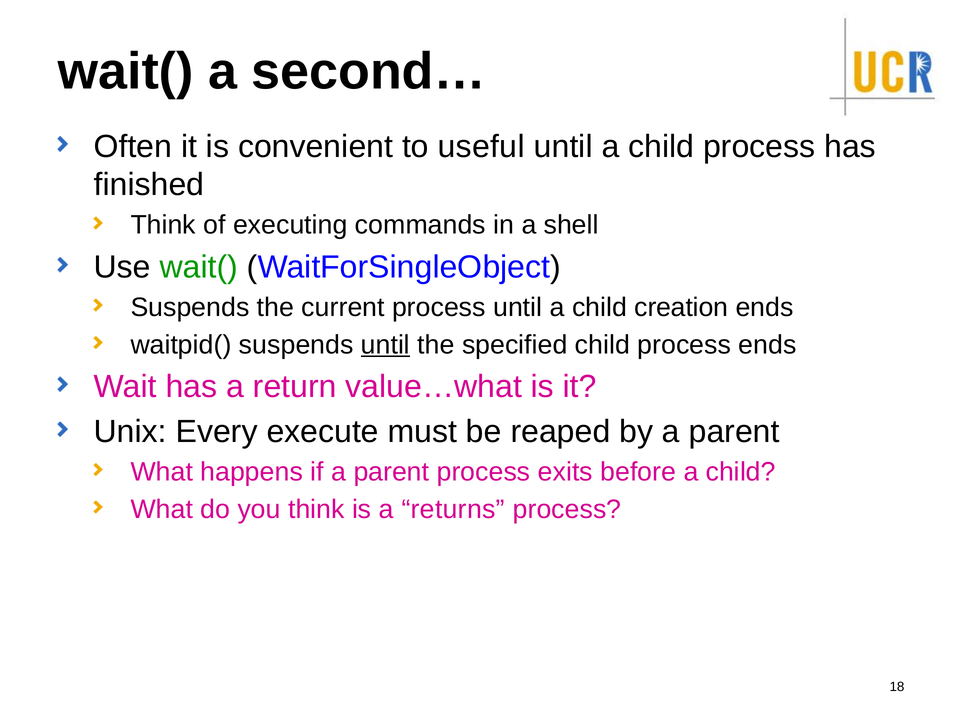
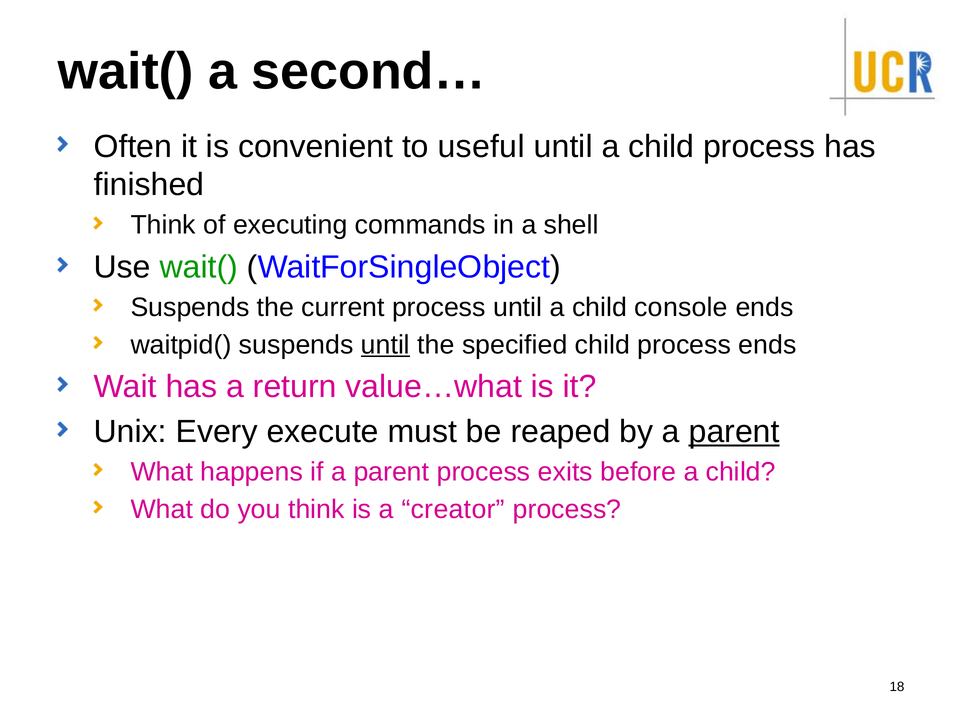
creation: creation -> console (681, 308)
parent underline: none -> present (734, 432)
returns: returns -> creator (453, 510)
